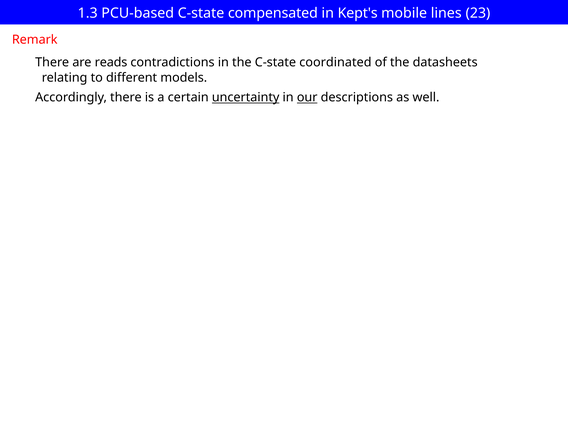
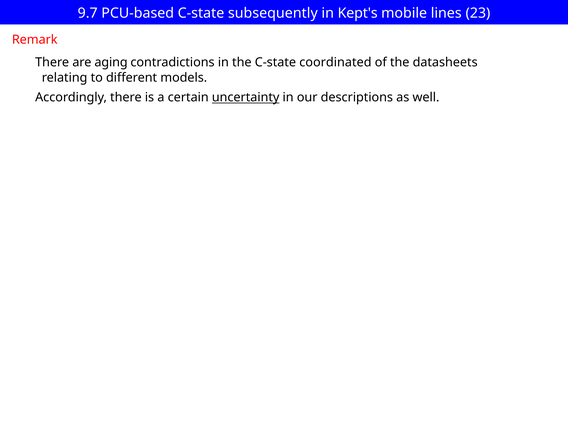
1.3: 1.3 -> 9.7 (88, 13)
compensated: compensated -> subsequently (273, 13)
reads: reads -> aging (111, 62)
our underline: present -> none (307, 97)
